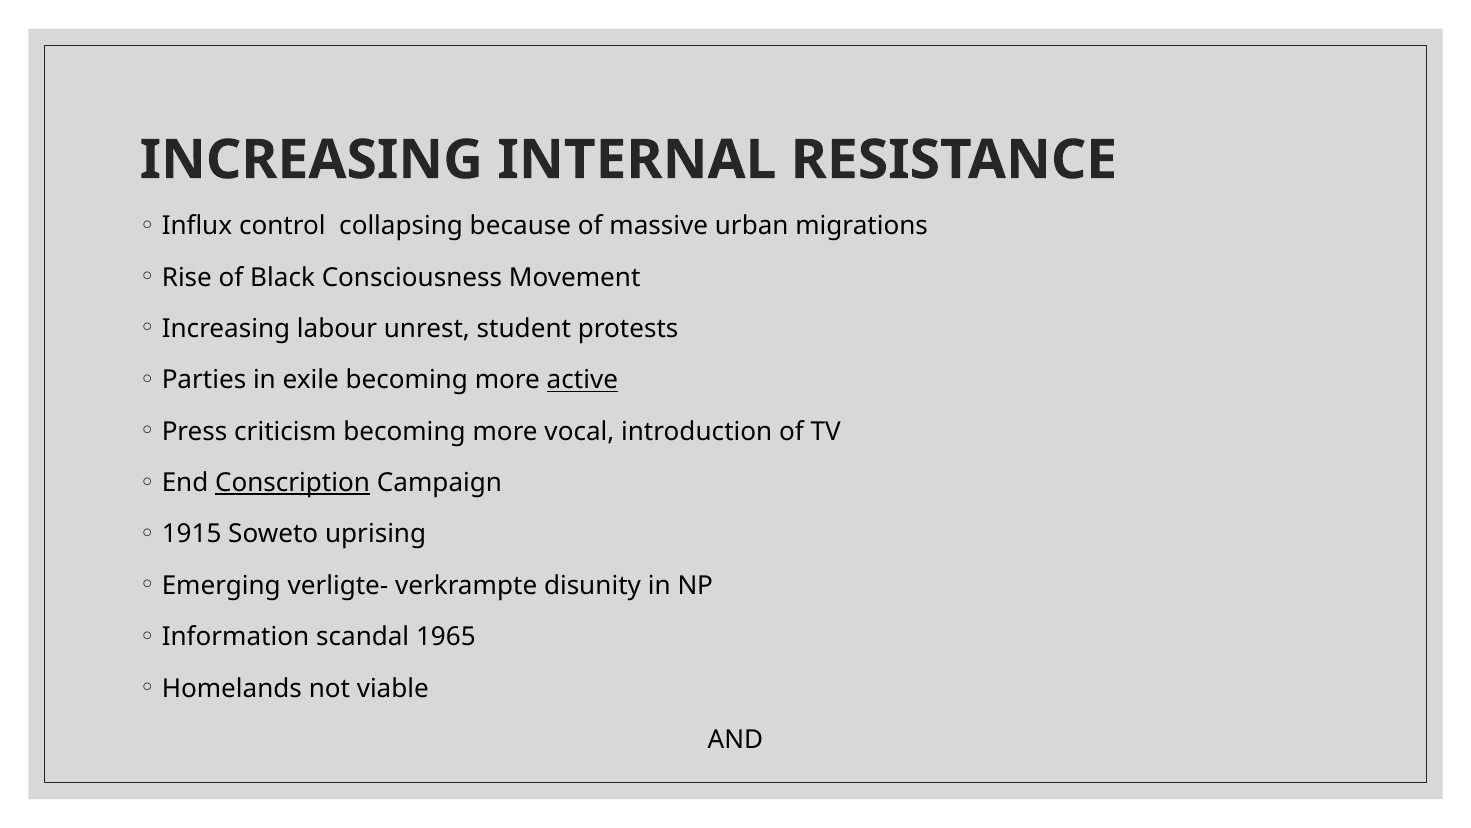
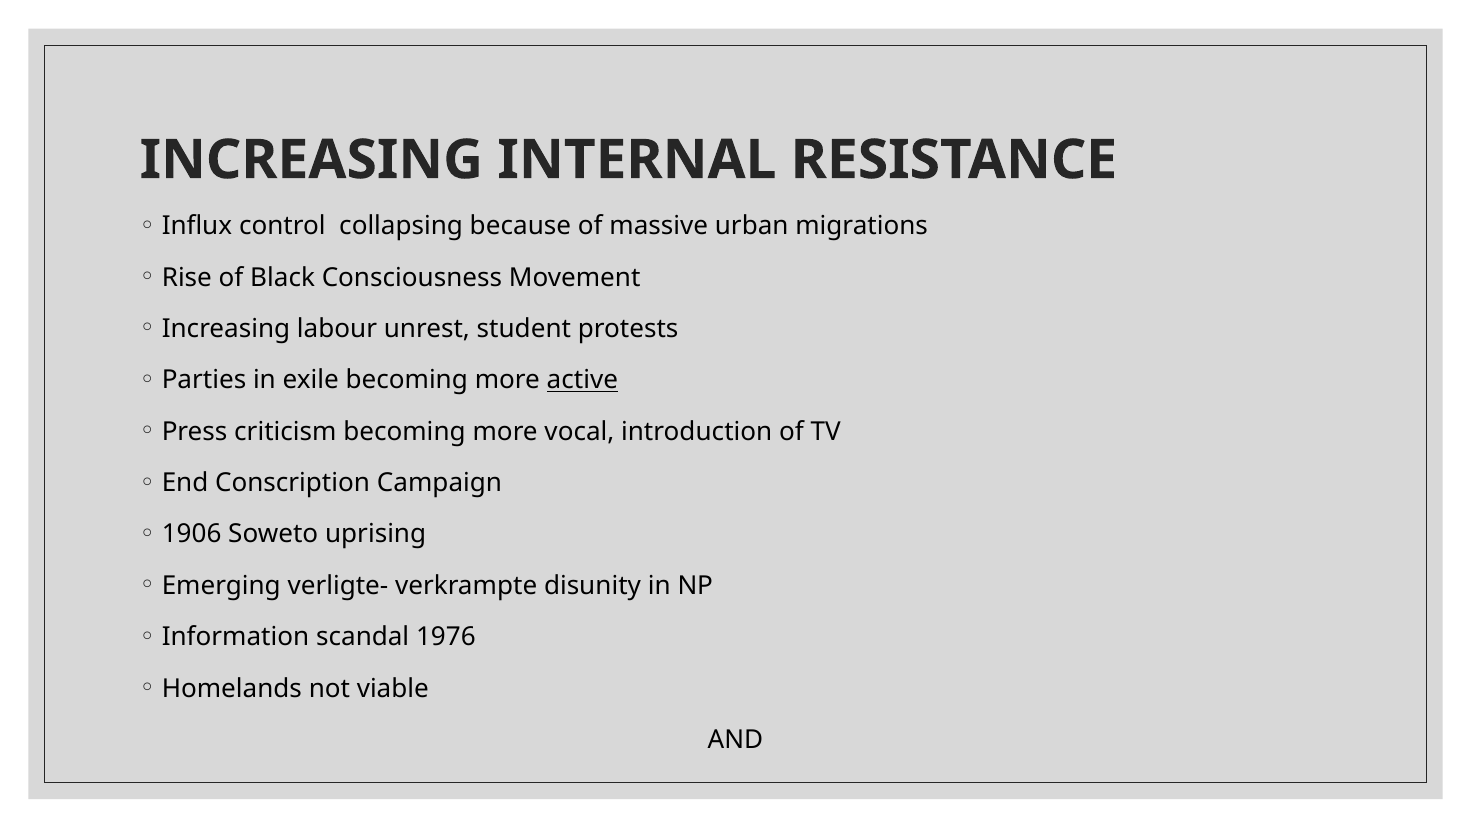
Conscription underline: present -> none (293, 483)
1915: 1915 -> 1906 (192, 534)
1965: 1965 -> 1976 (446, 637)
